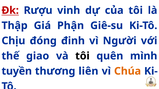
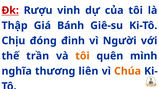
Phận: Phận -> Bánh (71, 26)
giao: giao -> trần (38, 56)
tôi colour: black -> orange (82, 56)
tuyền: tuyền -> nghĩa (17, 71)
